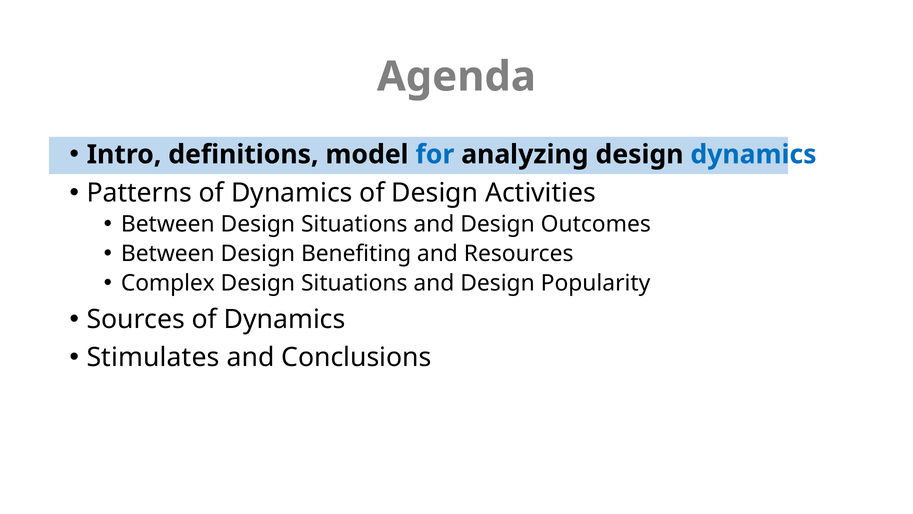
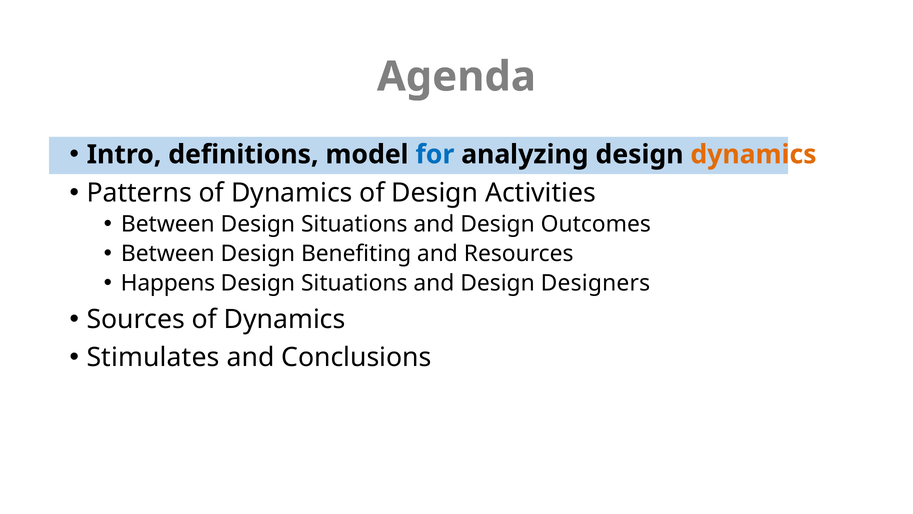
dynamics colour: blue -> orange (753, 154)
Complex: Complex -> Happens (168, 283)
Popularity: Popularity -> Designers (595, 283)
